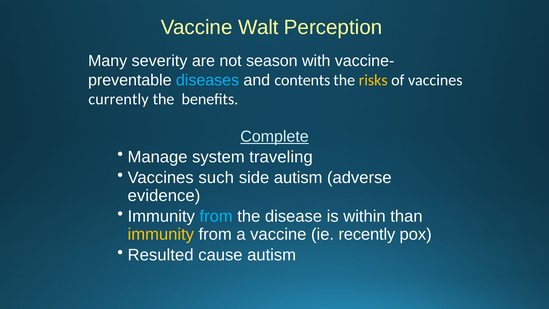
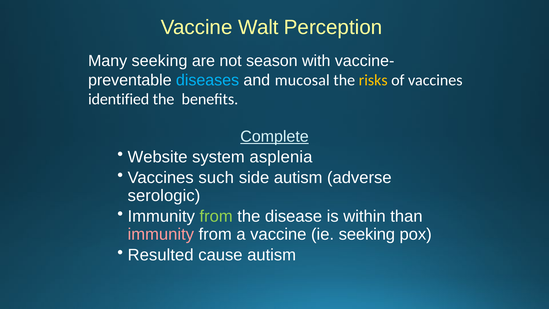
Many severity: severity -> seeking (160, 61)
contents: contents -> mucosal (302, 80)
currently: currently -> identified (119, 99)
Manage: Manage -> Website (158, 157)
traveling: traveling -> asplenia (281, 157)
evidence: evidence -> serologic (164, 196)
from colour: light blue -> light green (216, 216)
immunity colour: yellow -> pink (161, 234)
ie recently: recently -> seeking (367, 234)
